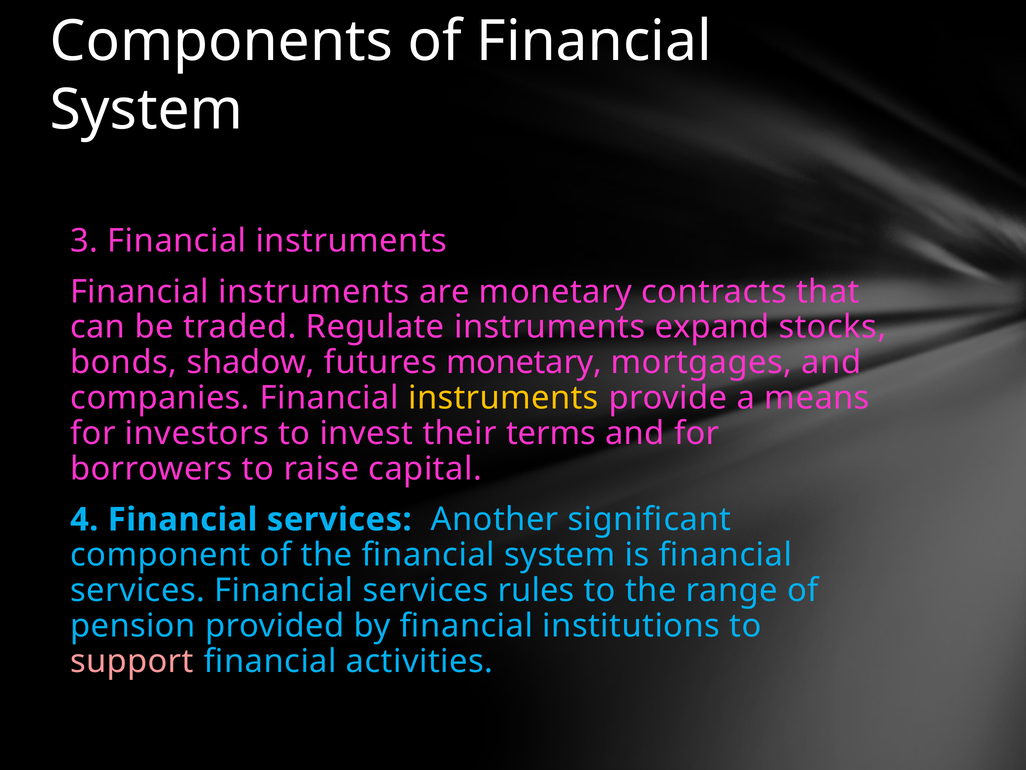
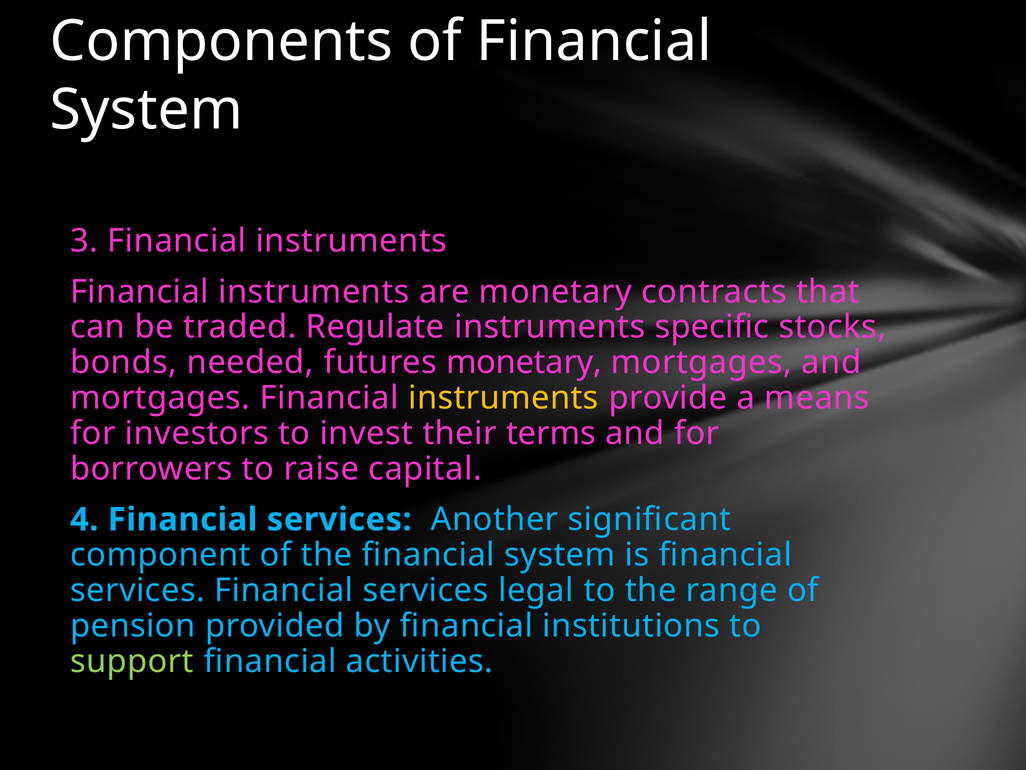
expand: expand -> specific (712, 327)
shadow: shadow -> needed (250, 362)
companies: companies -> mortgages (160, 398)
rules: rules -> legal (536, 590)
support colour: pink -> light green (132, 661)
